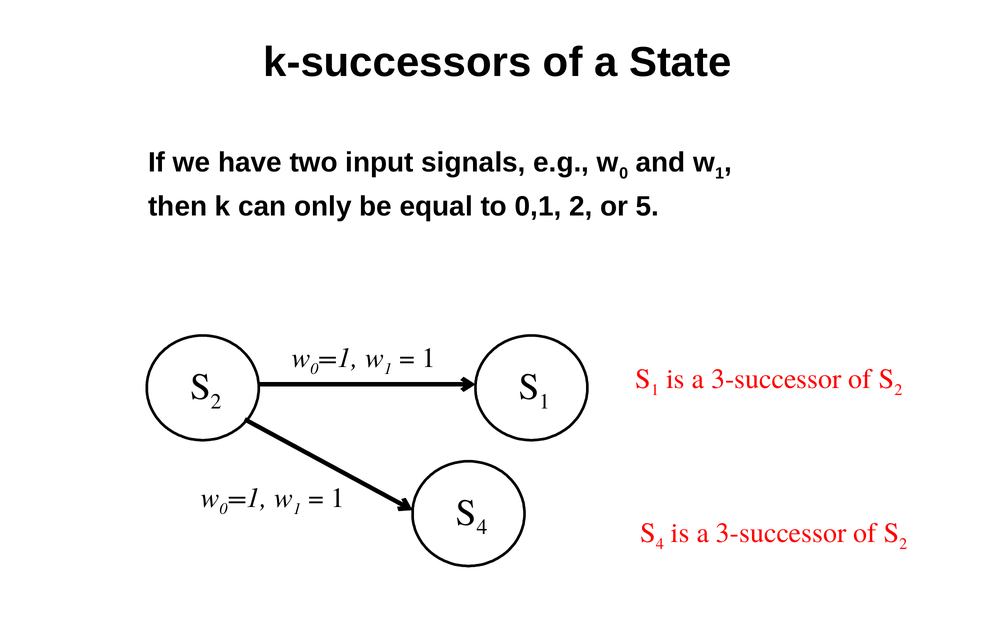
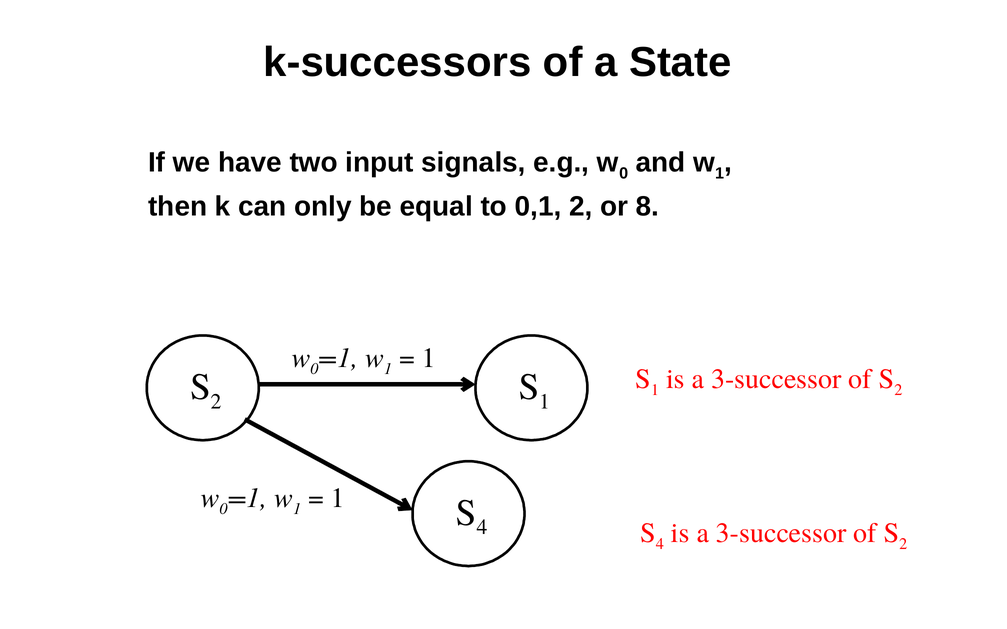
5: 5 -> 8 (648, 207)
